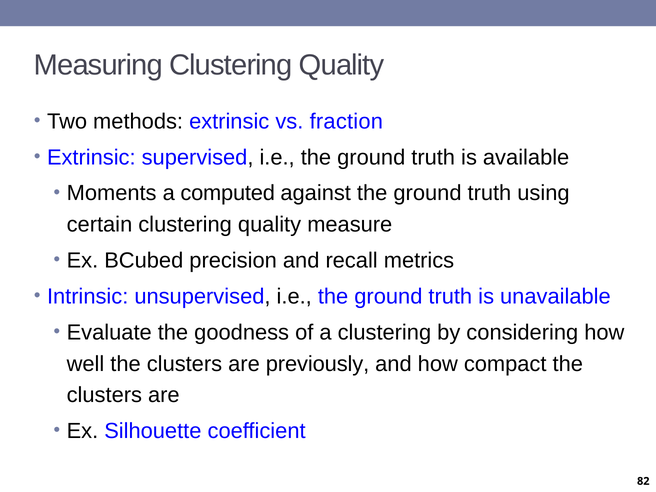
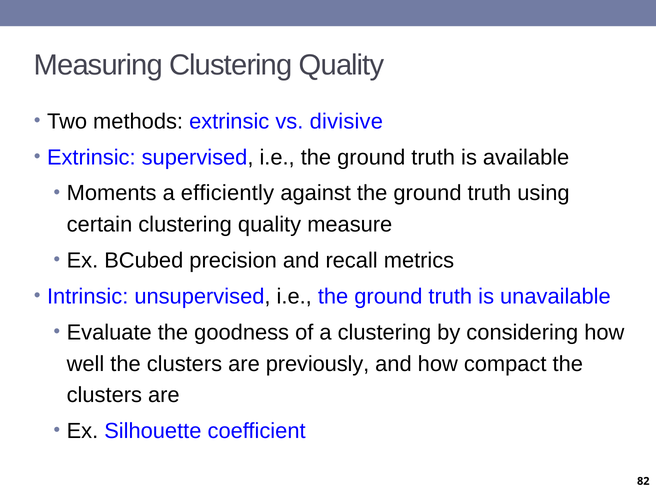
fraction: fraction -> divisive (346, 122)
computed: computed -> efficiently (227, 193)
